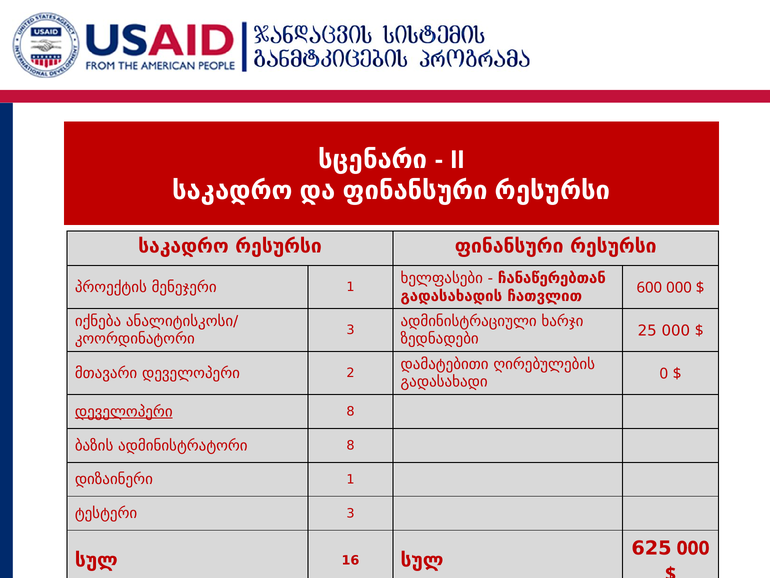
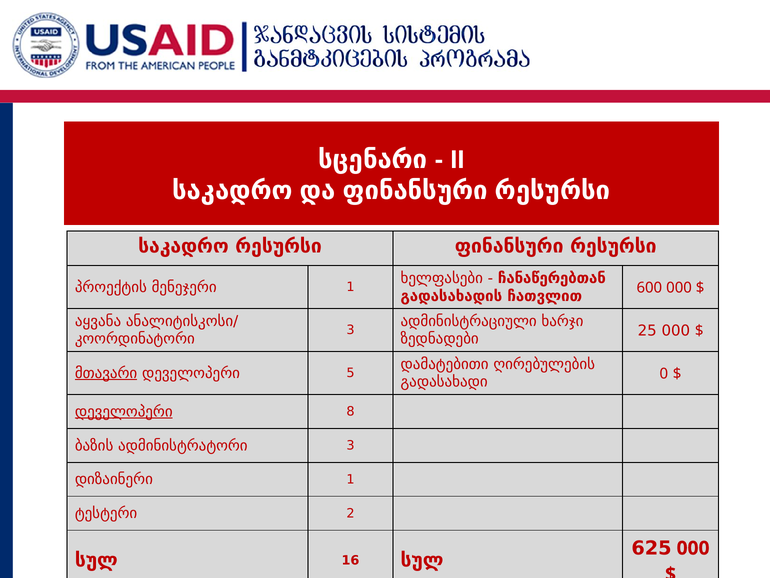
იქნება: იქნება -> აყვანა (98, 321)
მთავარი underline: none -> present (106, 373)
2: 2 -> 5 (350, 373)
ადმინისტრატორი 8: 8 -> 3 (350, 445)
ტესტერი 3: 3 -> 2 (350, 513)
